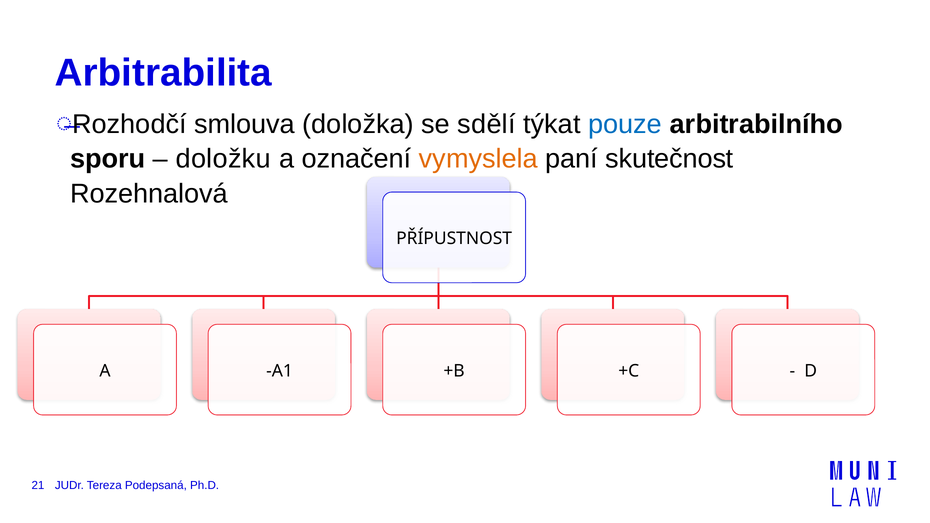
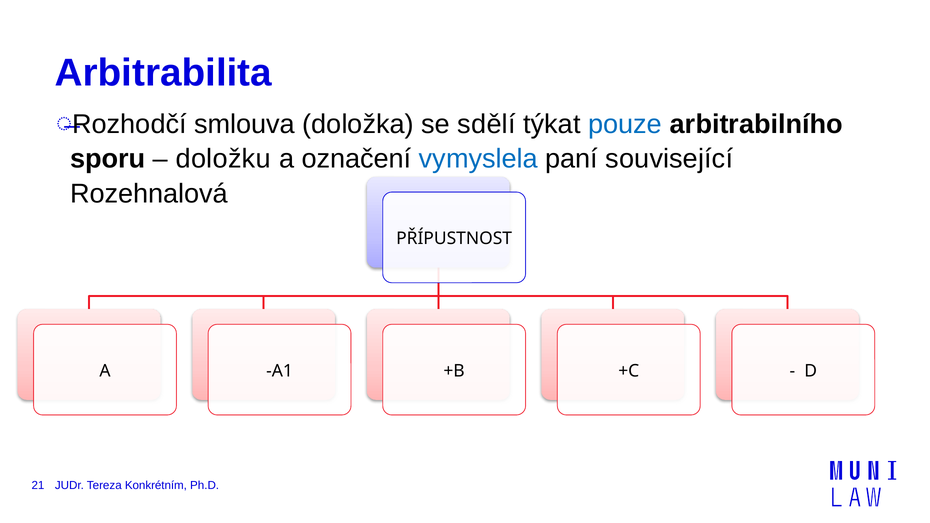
vymyslela colour: orange -> blue (478, 159)
skutečnost: skutečnost -> související (669, 159)
Podepsaná: Podepsaná -> Konkrétním (156, 485)
